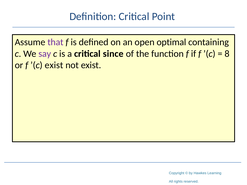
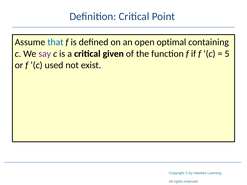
that colour: purple -> blue (55, 42)
since: since -> given (113, 54)
8: 8 -> 5 (227, 54)
’(c exist: exist -> used (54, 65)
